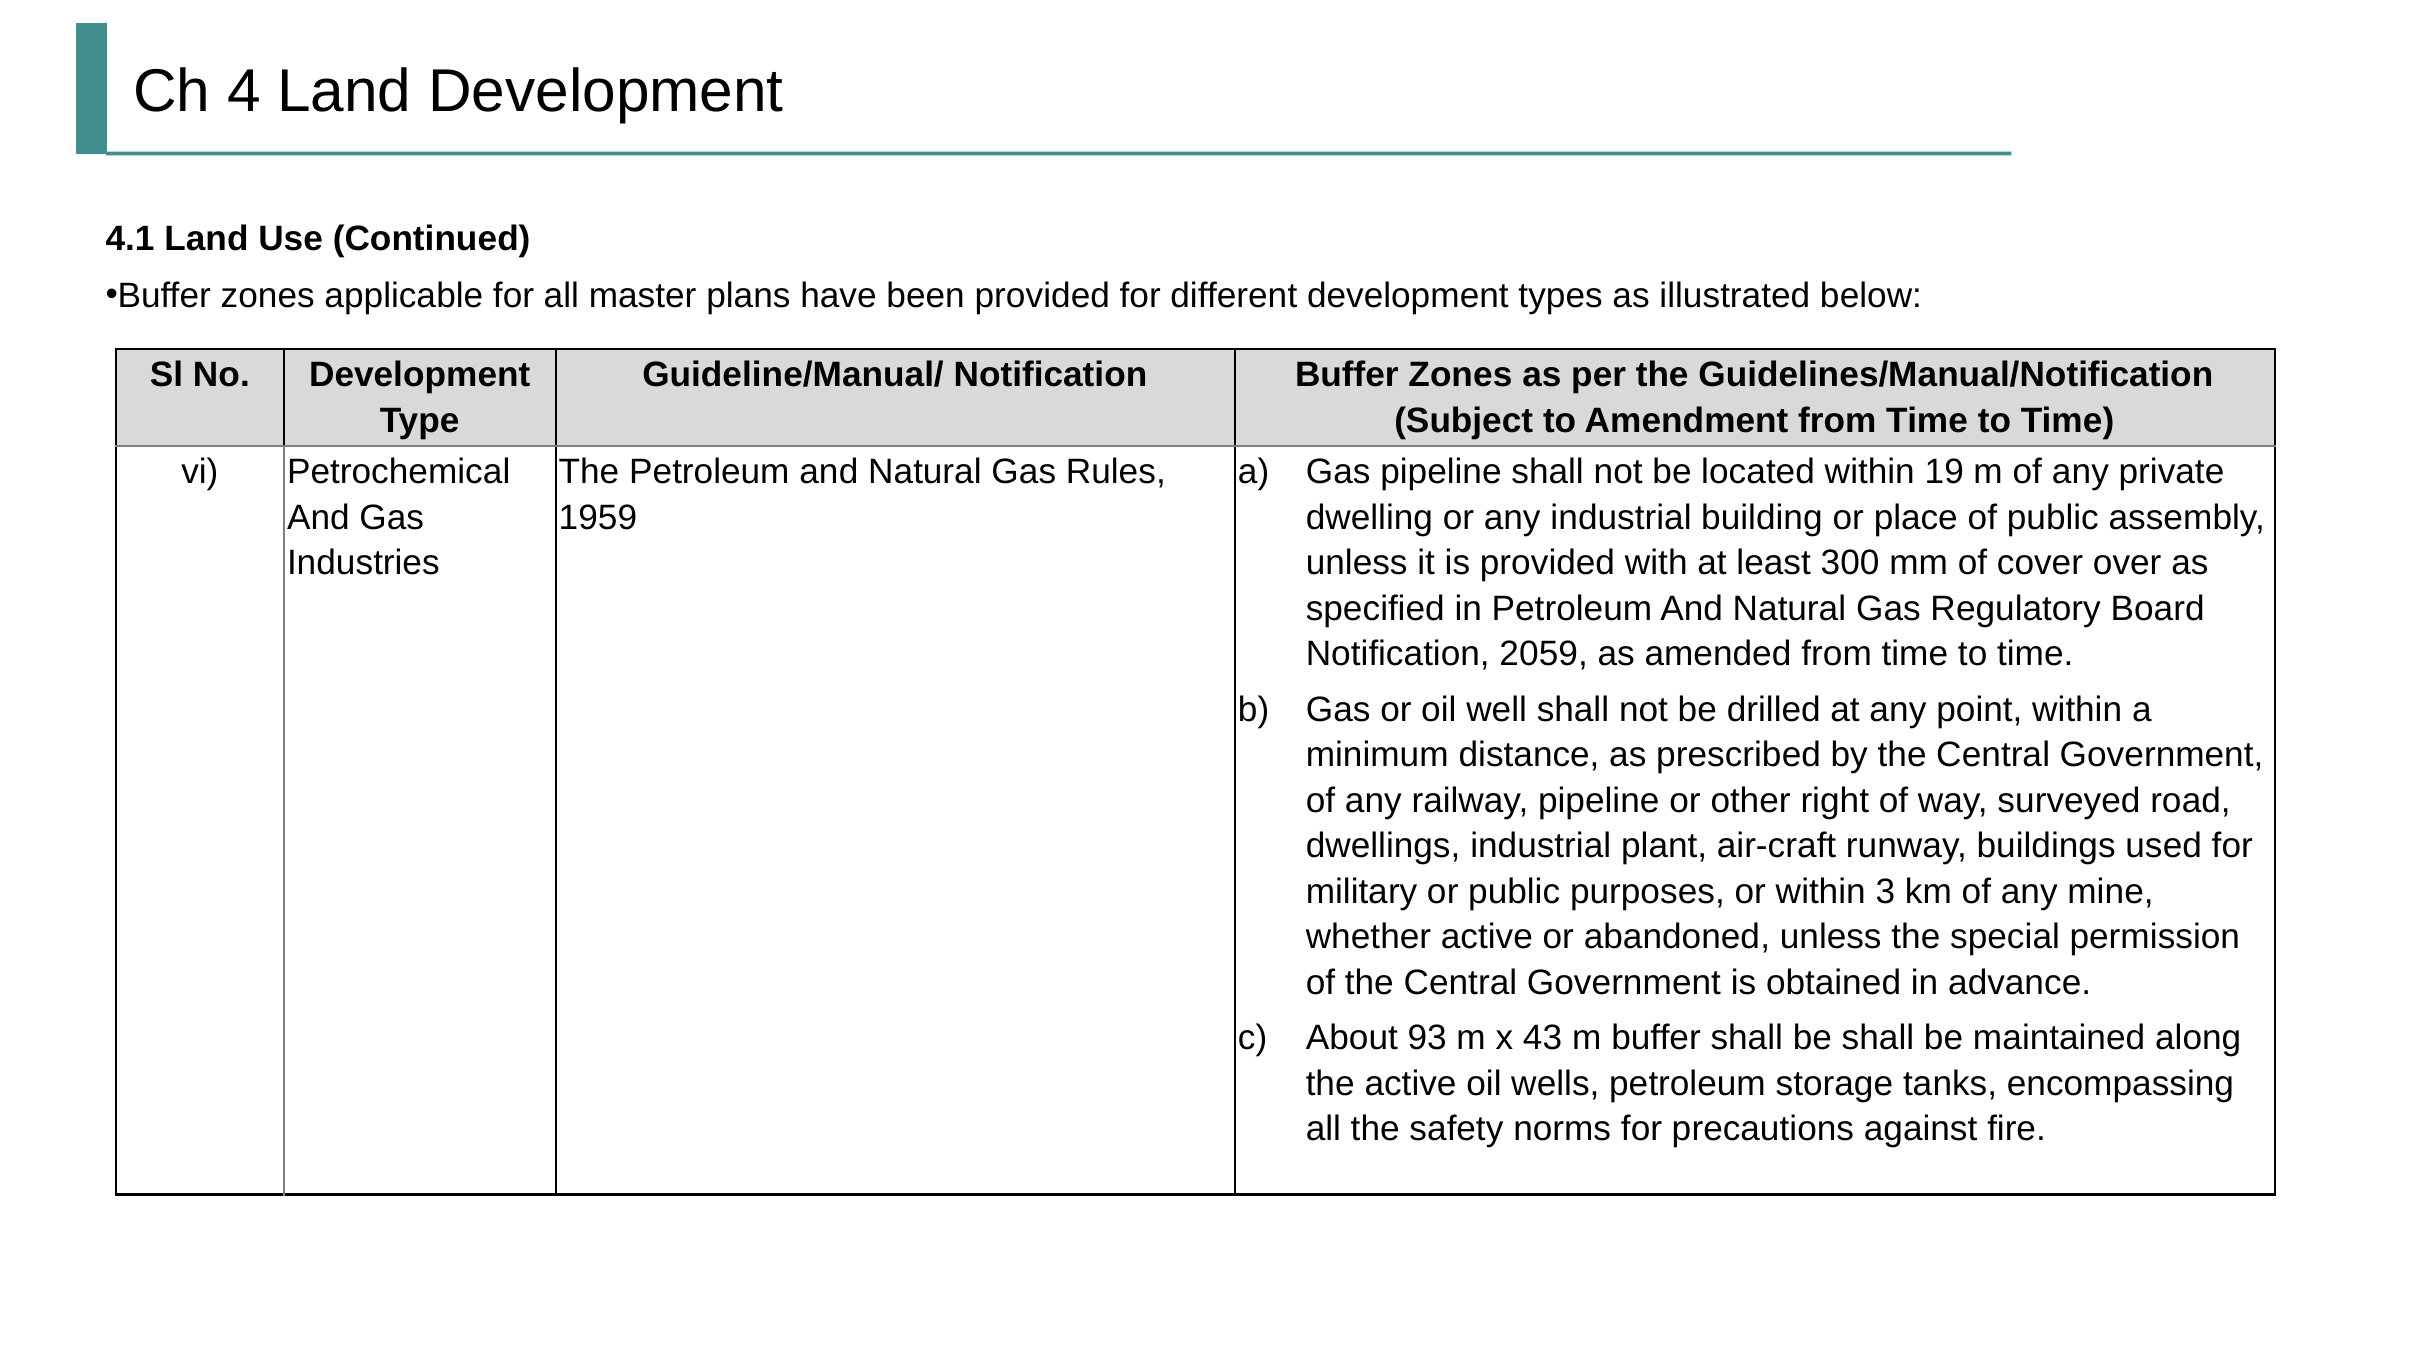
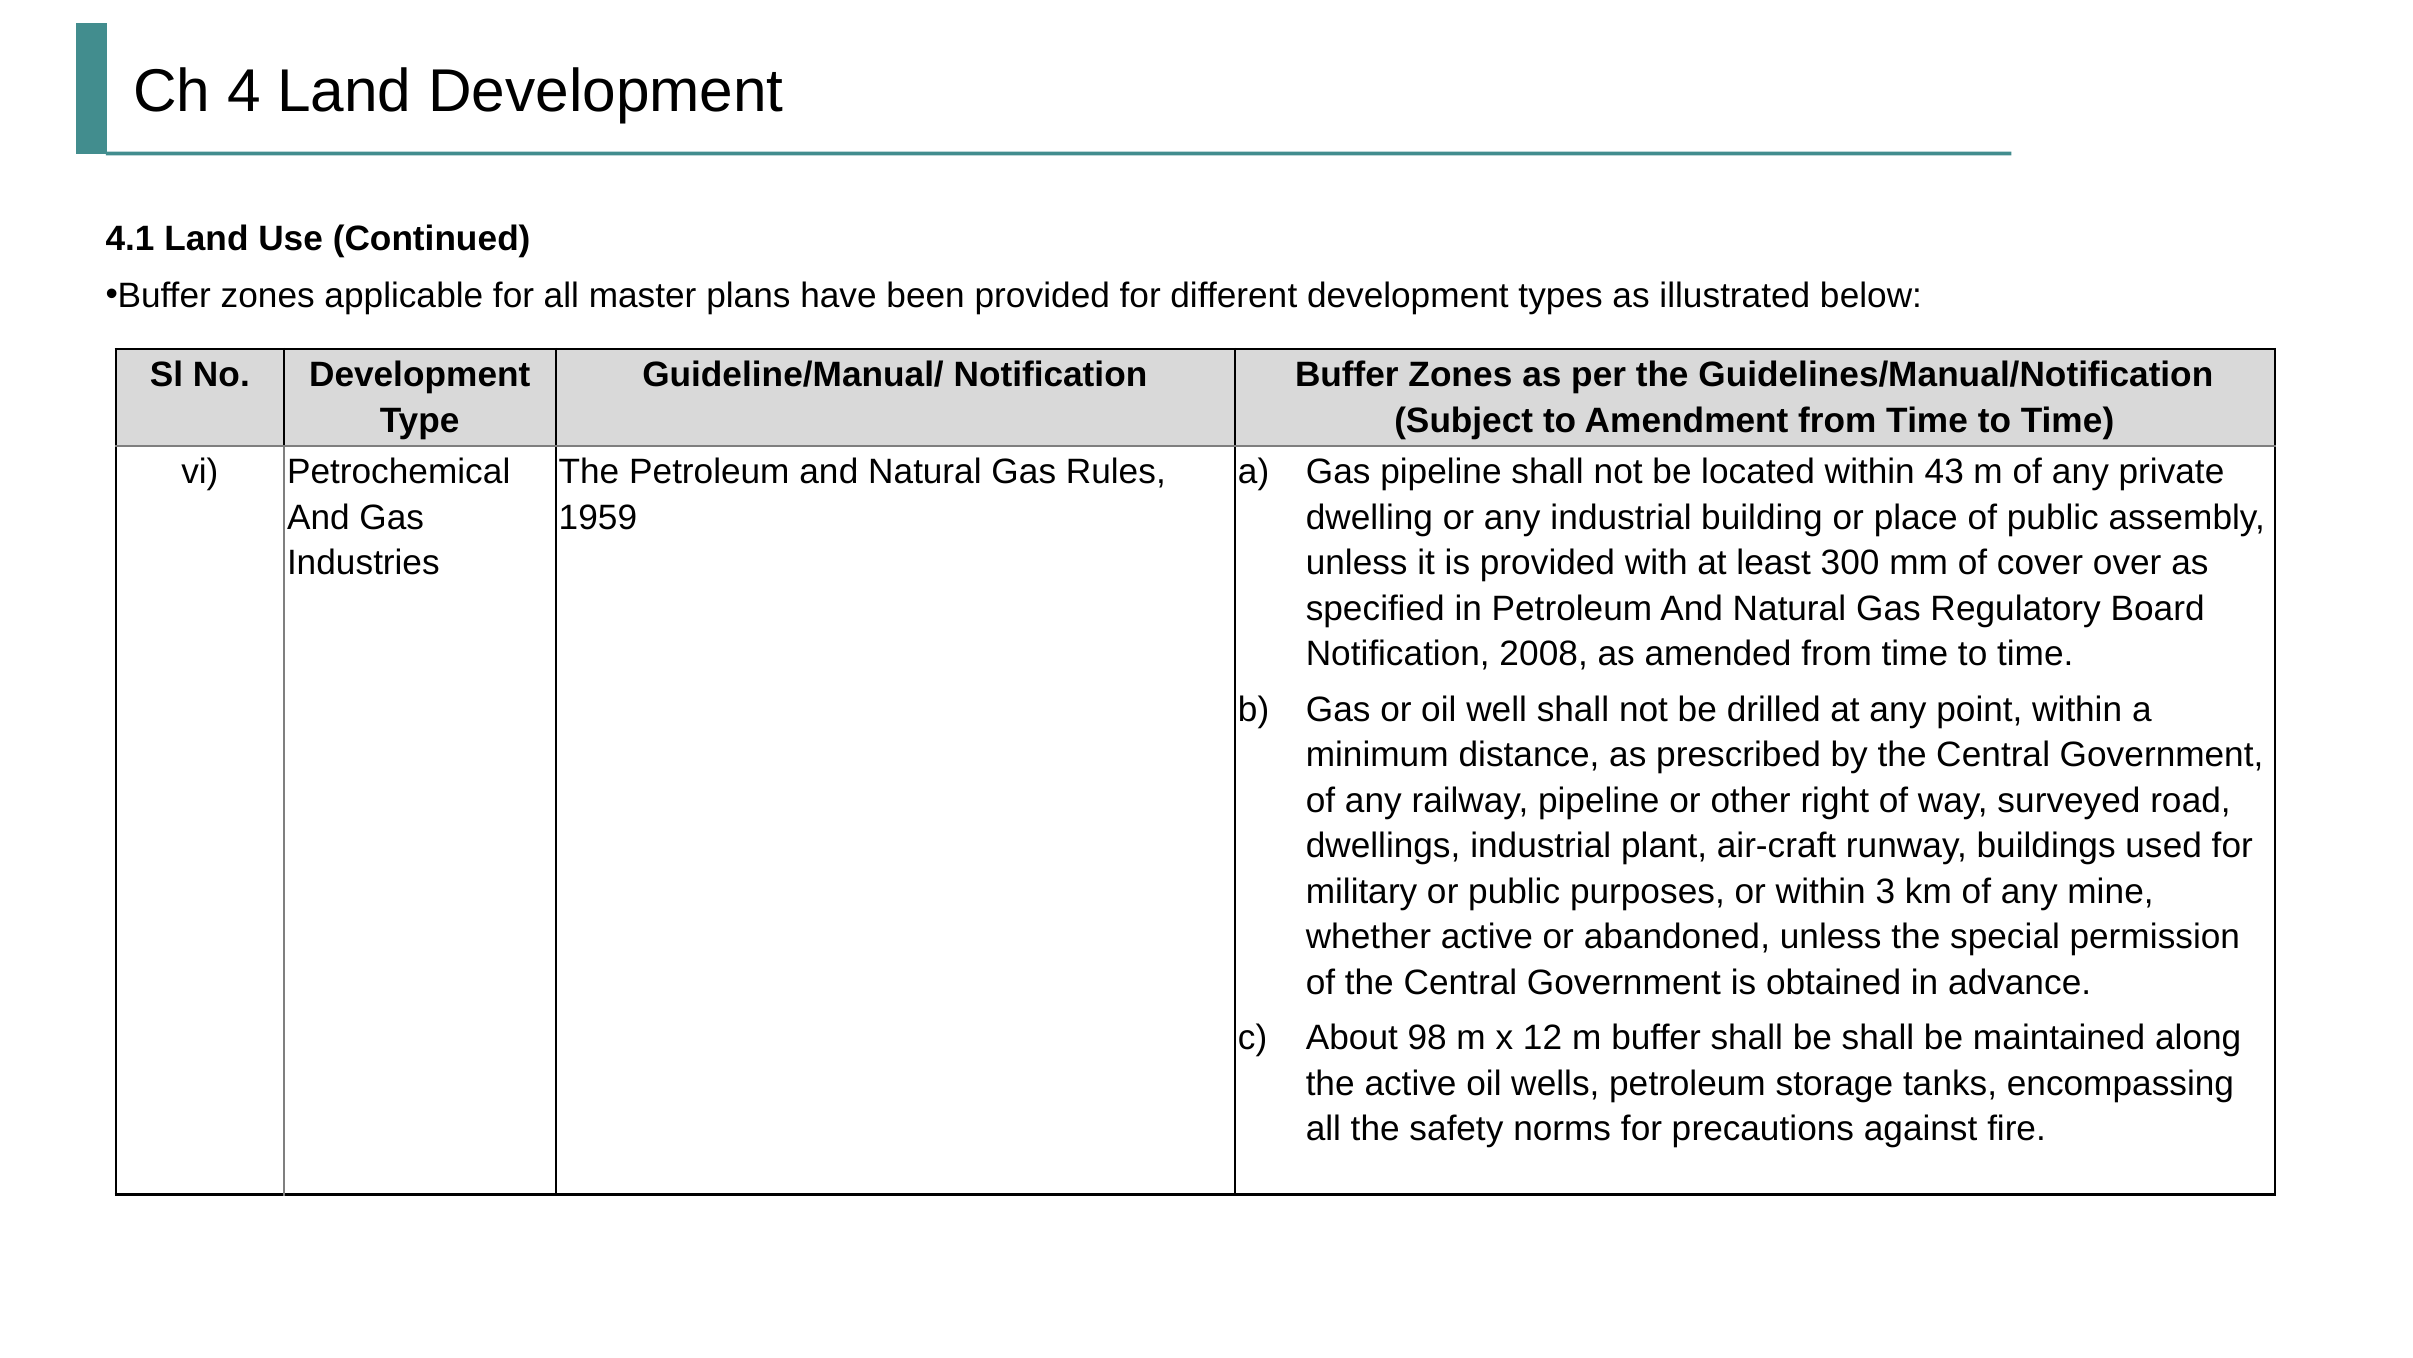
19: 19 -> 43 (1944, 472)
2059: 2059 -> 2008 (1544, 654)
93: 93 -> 98 (1427, 1038)
43: 43 -> 12 (1543, 1038)
